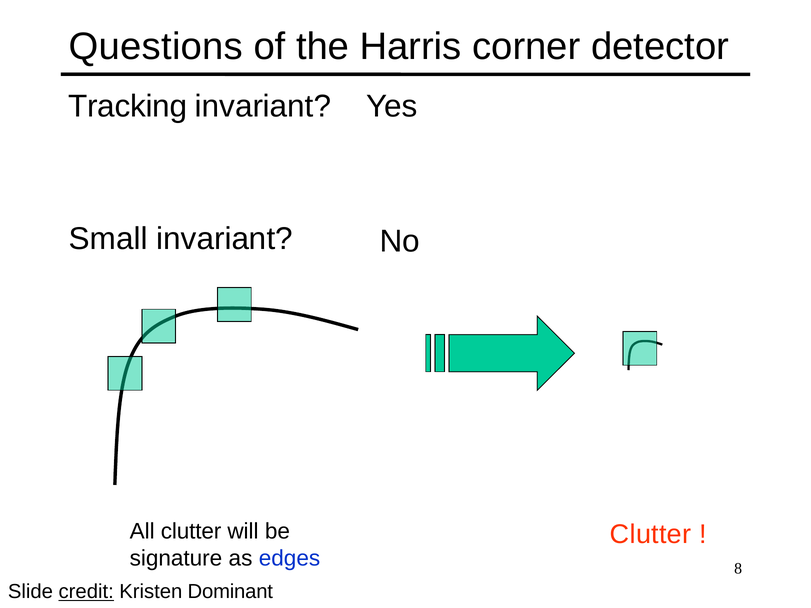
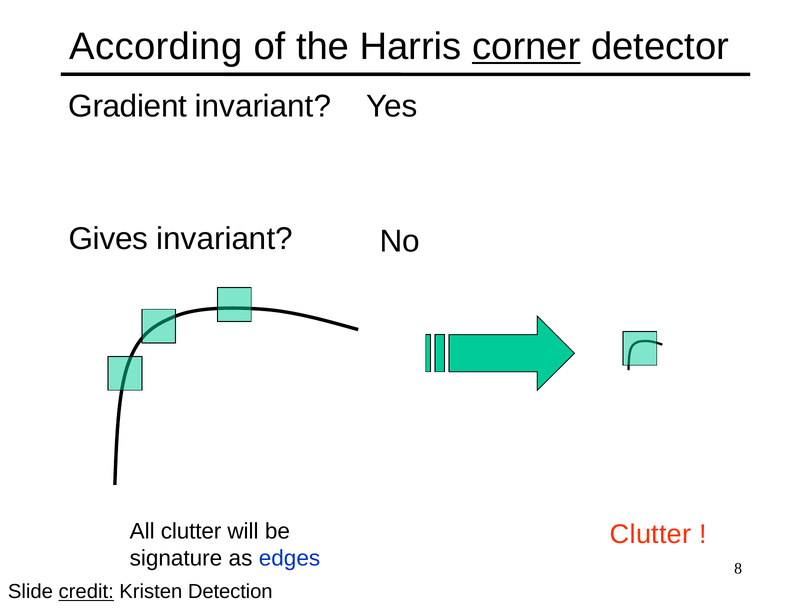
Questions: Questions -> According (156, 47)
corner underline: none -> present (526, 47)
Tracking: Tracking -> Gradient (128, 106)
Small: Small -> Gives (108, 239)
Dominant: Dominant -> Detection (230, 592)
